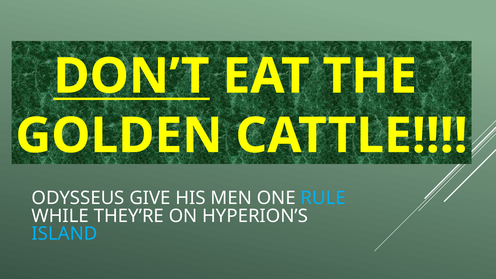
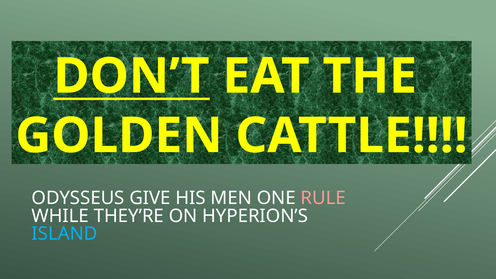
RULE colour: light blue -> pink (323, 198)
